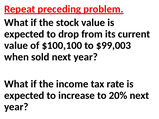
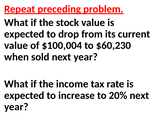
$100,100: $100,100 -> $100,004 (62, 46)
$99,003: $99,003 -> $60,230 (114, 46)
